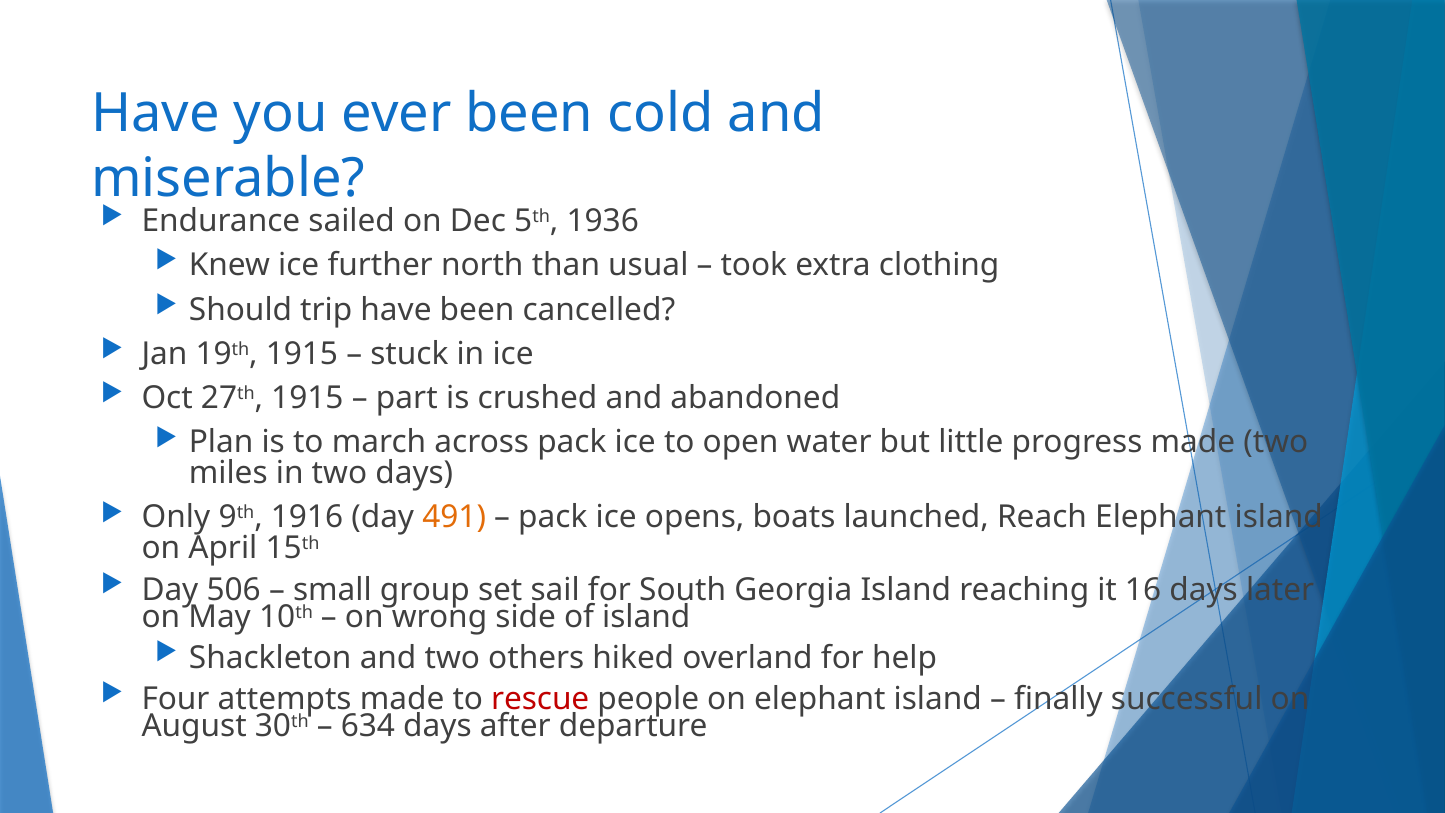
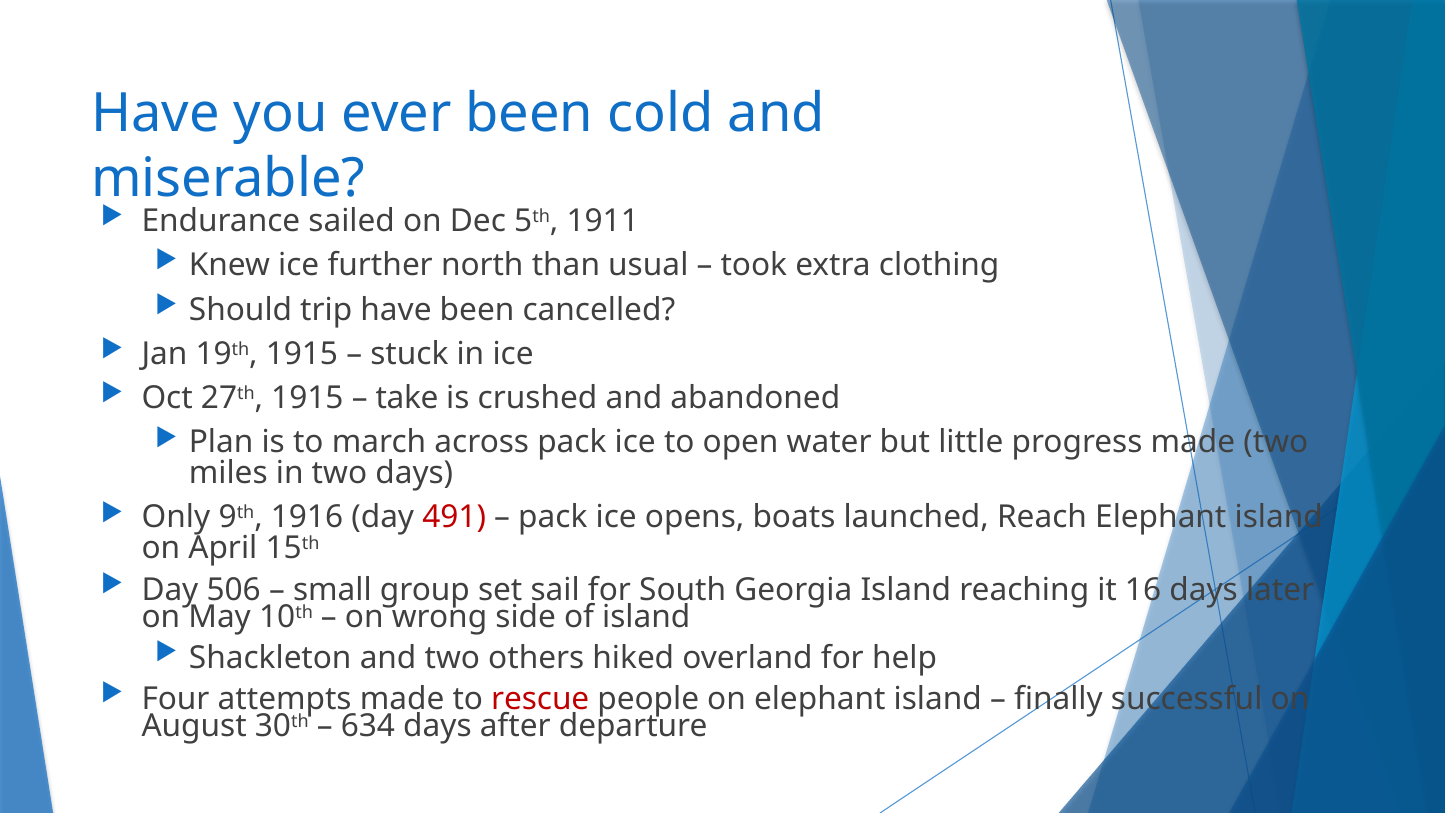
1936: 1936 -> 1911 (603, 221)
part: part -> take (407, 398)
491 colour: orange -> red (454, 517)
